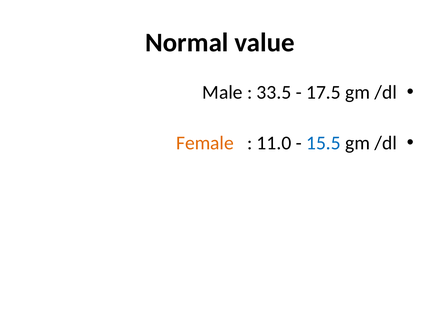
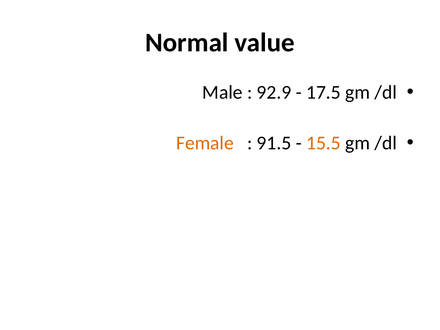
33.5: 33.5 -> 92.9 (274, 92)
11.0: 11.0 -> 91.5 (274, 143)
15.5 colour: blue -> orange (323, 143)
